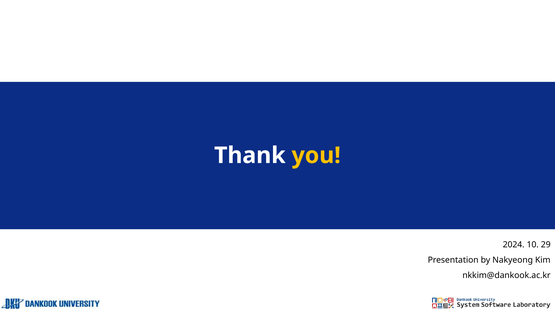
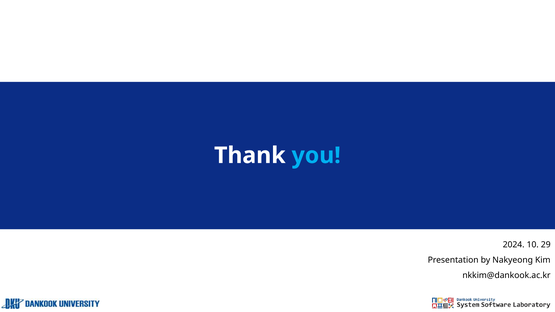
you colour: yellow -> light blue (316, 156)
